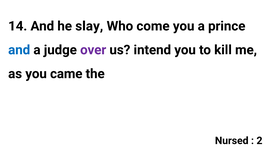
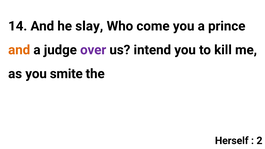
and colour: blue -> orange (19, 50)
came: came -> smite (66, 74)
Nursed: Nursed -> Herself (232, 141)
